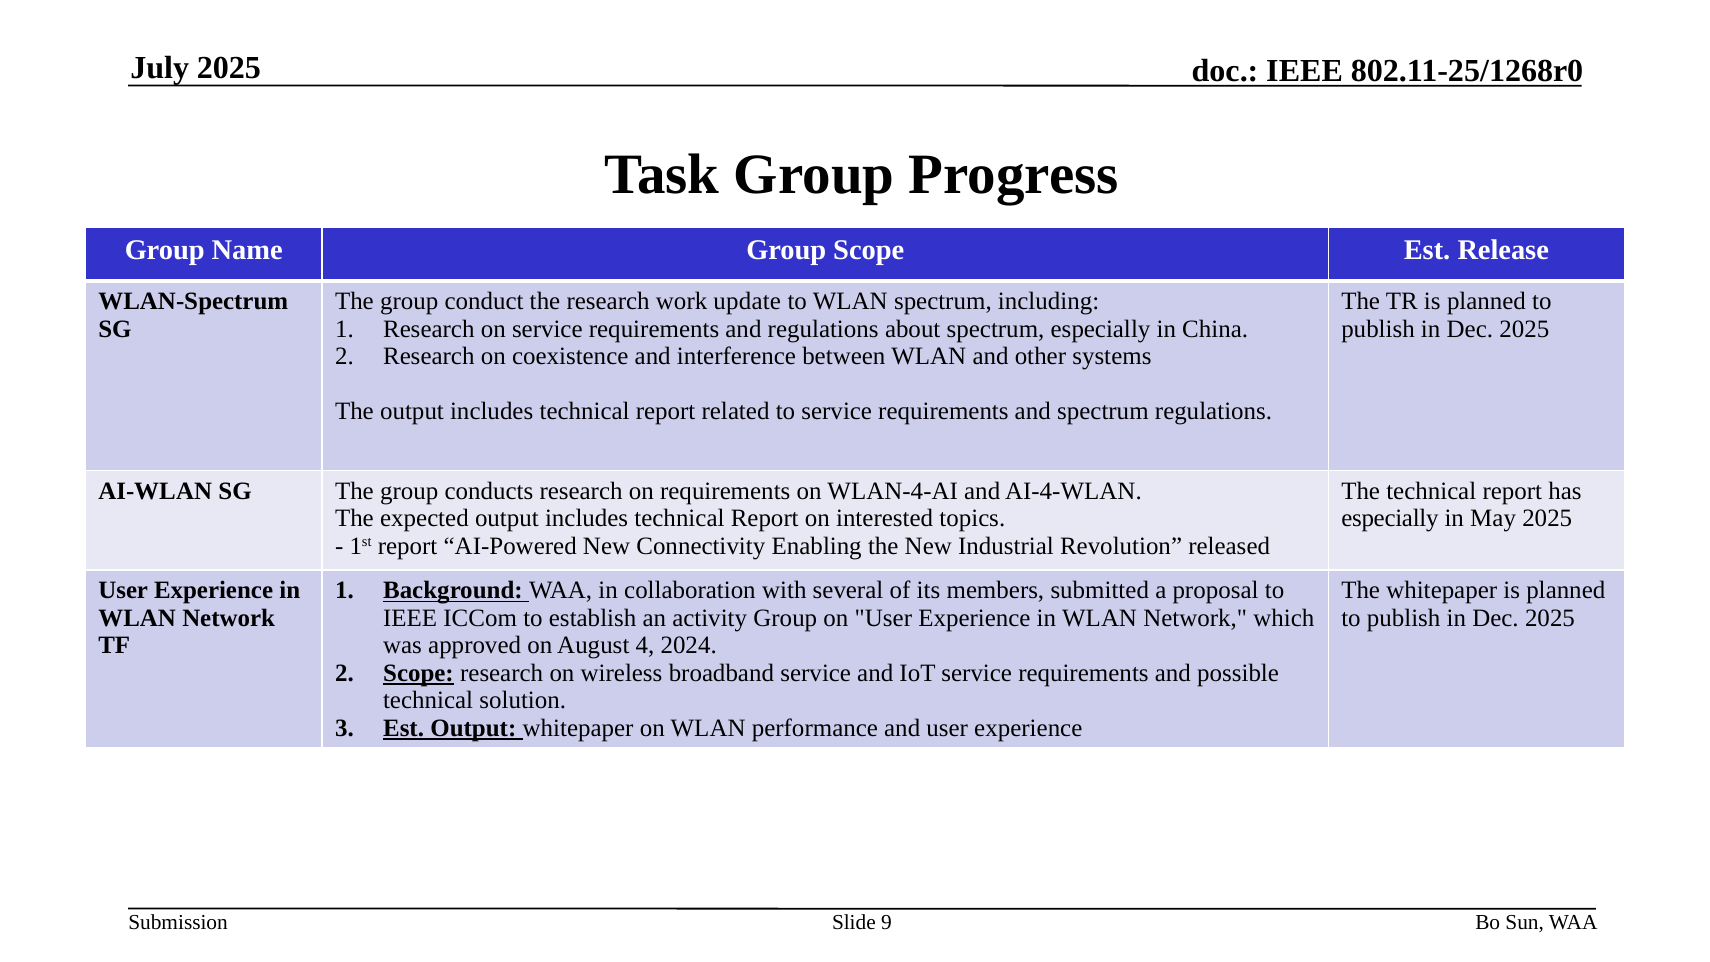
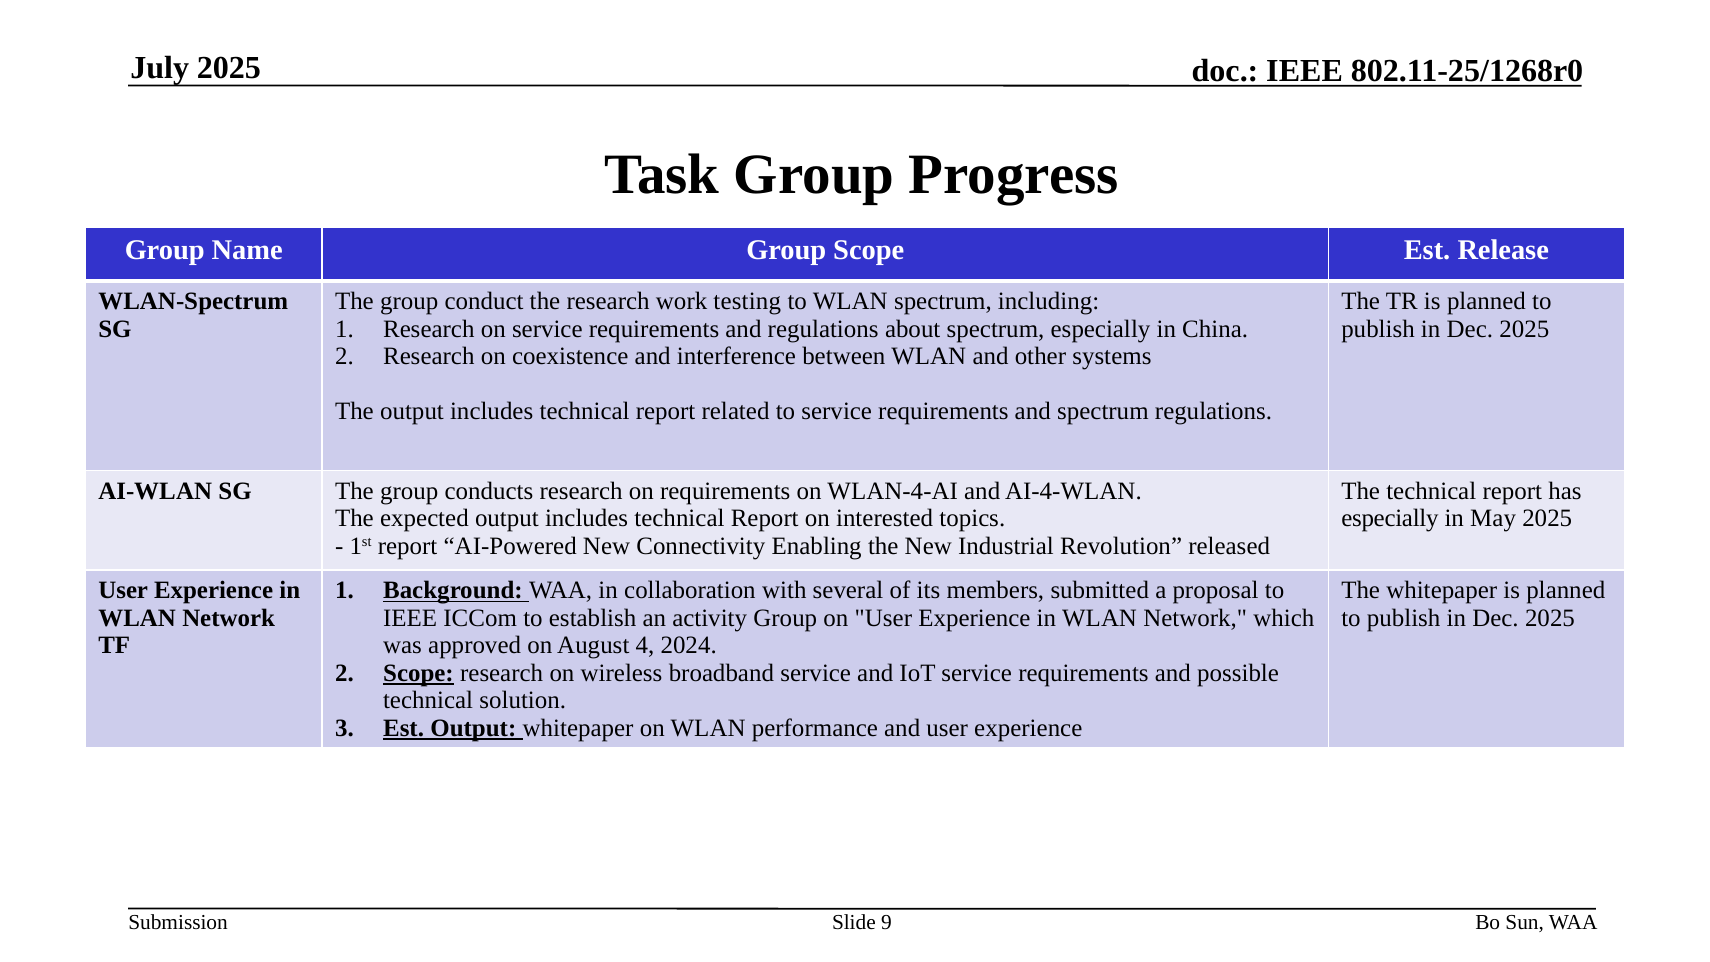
update: update -> testing (747, 301)
